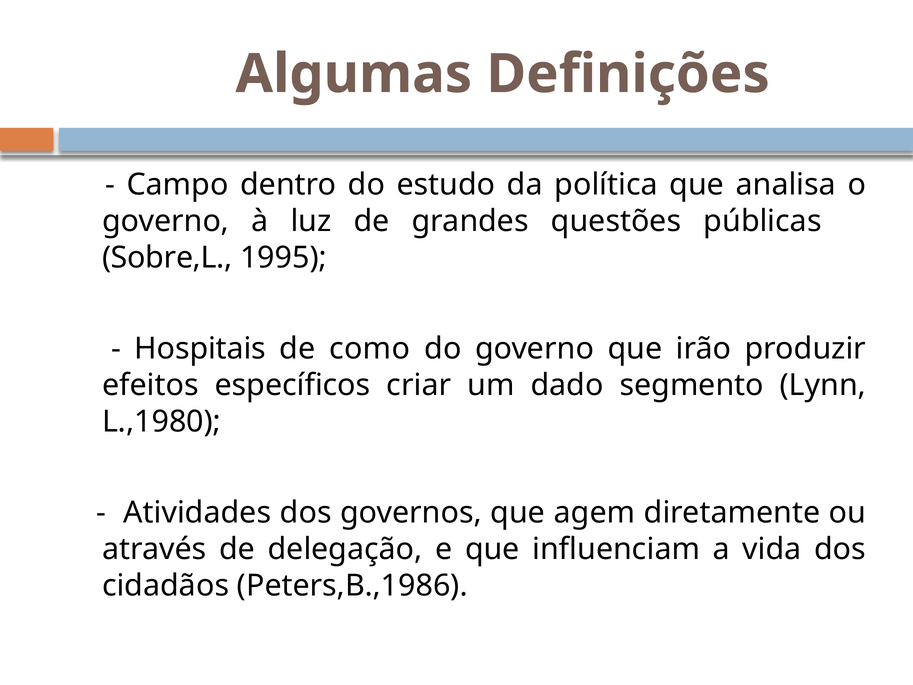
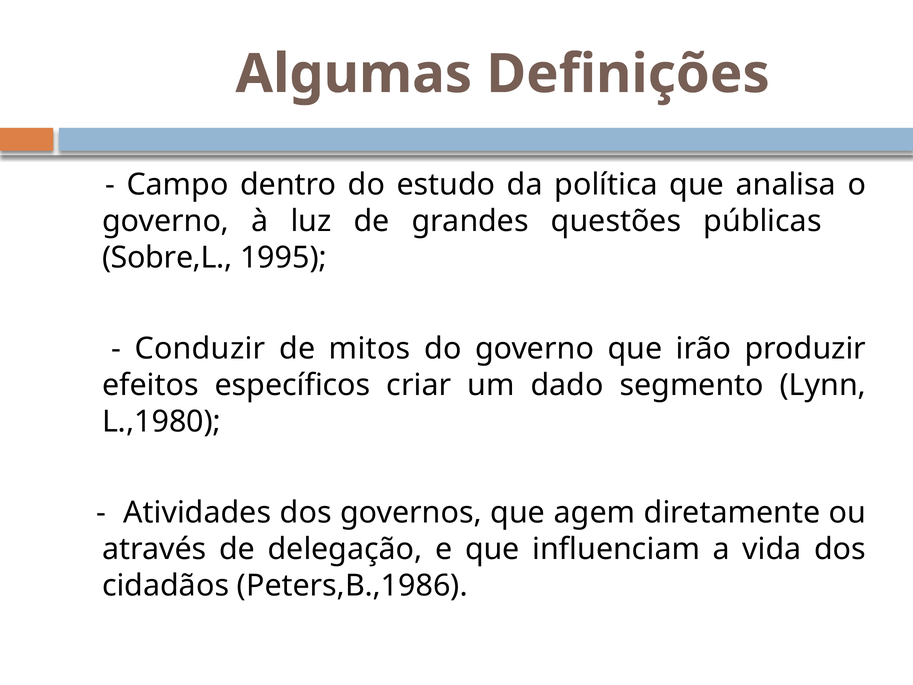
Hospitais: Hospitais -> Conduzir (200, 349)
como: como -> mitos (370, 349)
